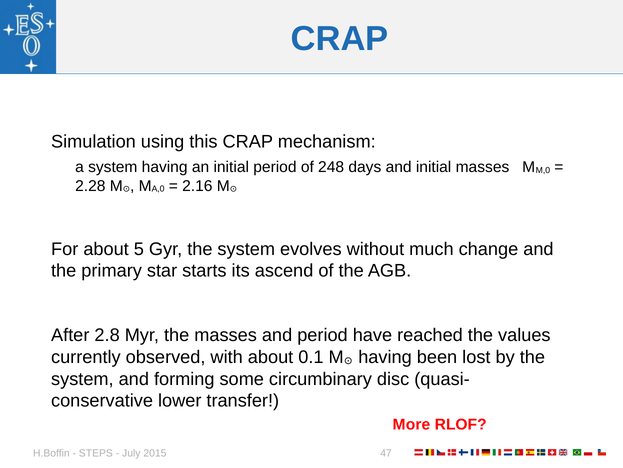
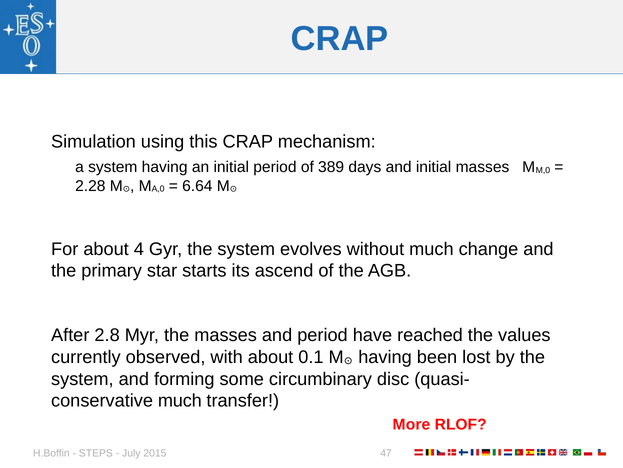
248: 248 -> 389 (331, 167)
2.16: 2.16 -> 6.64 (197, 186)
5: 5 -> 4 (139, 249)
lower: lower -> much (180, 400)
